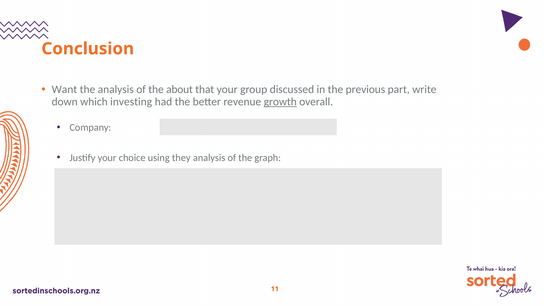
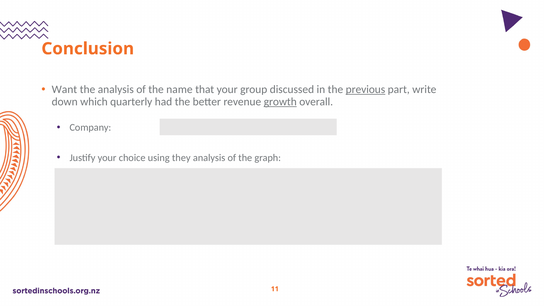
about: about -> name (179, 90)
previous underline: none -> present (365, 90)
investing: investing -> quarterly (131, 102)
